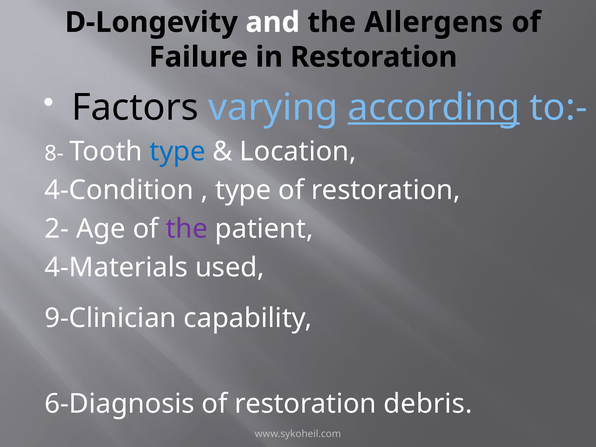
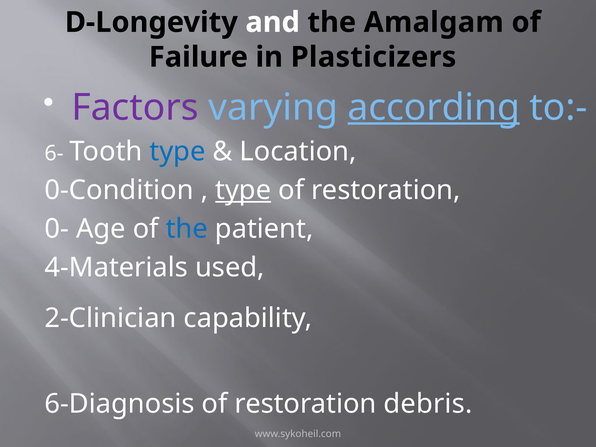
Allergens: Allergens -> Amalgam (434, 22)
in Restoration: Restoration -> Plasticizers (373, 57)
Factors colour: black -> purple (135, 107)
8-: 8- -> 6- (54, 153)
4-Condition: 4-Condition -> 0-Condition (119, 190)
type underline: none -> present (243, 190)
2-: 2- -> 0- (57, 229)
the colour: purple -> blue (187, 229)
9-Clinician: 9-Clinician -> 2-Clinician (111, 318)
